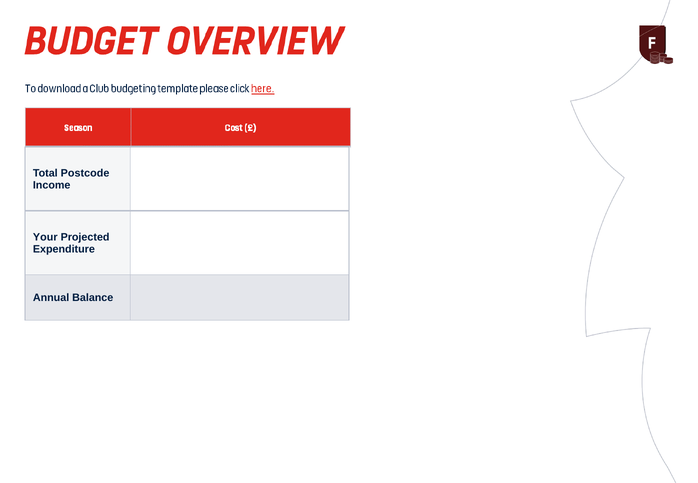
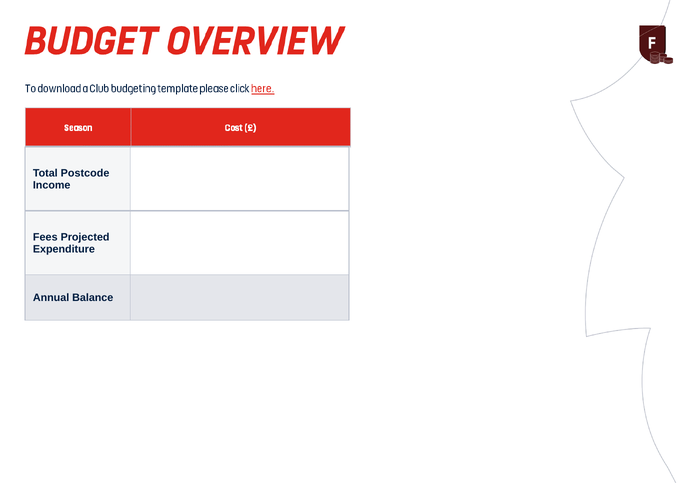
Your: Your -> Fees (45, 237)
